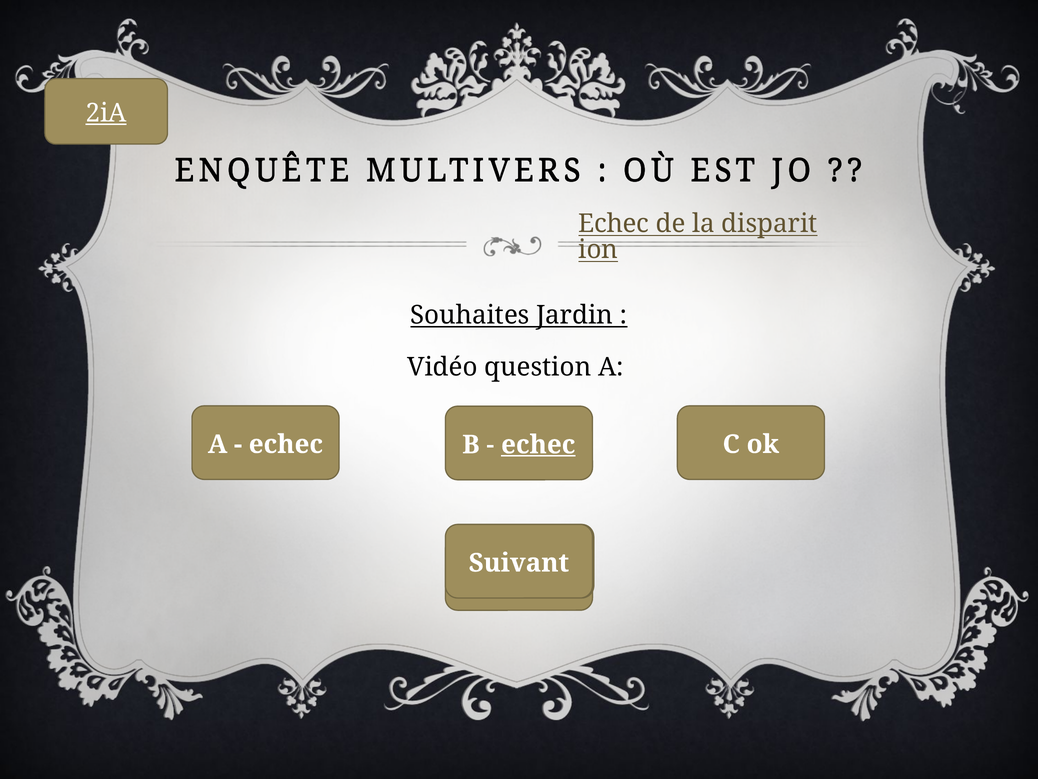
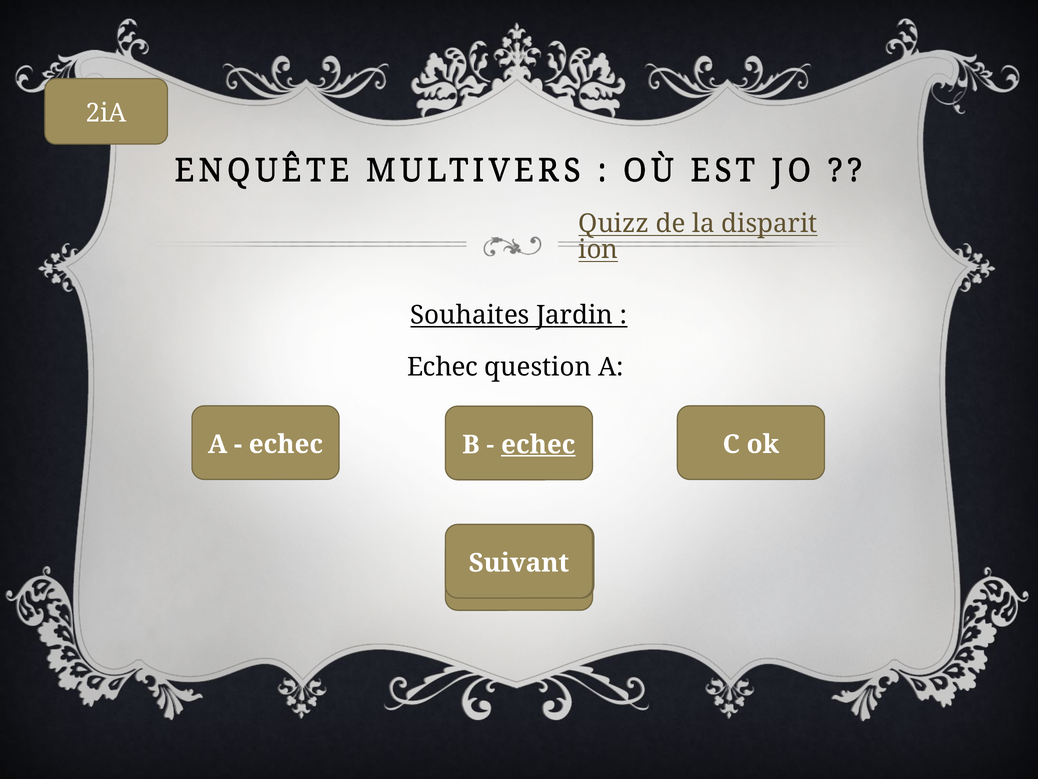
2iA underline: present -> none (106, 113)
Echec: Echec -> Quizz (614, 224)
Vidéo: Vidéo -> Echec (443, 367)
